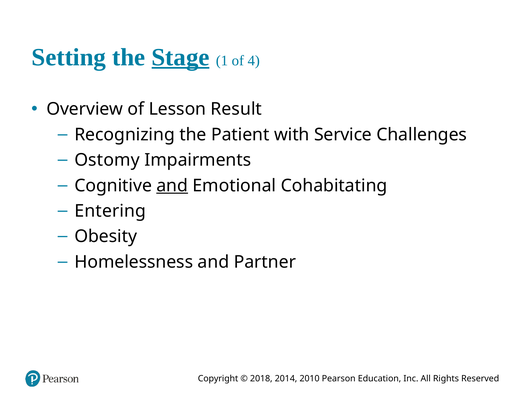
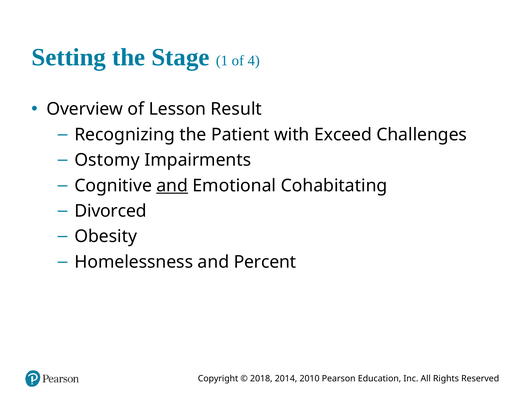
Stage underline: present -> none (180, 57)
Service: Service -> Exceed (343, 135)
Entering: Entering -> Divorced (110, 211)
Partner: Partner -> Percent (265, 262)
